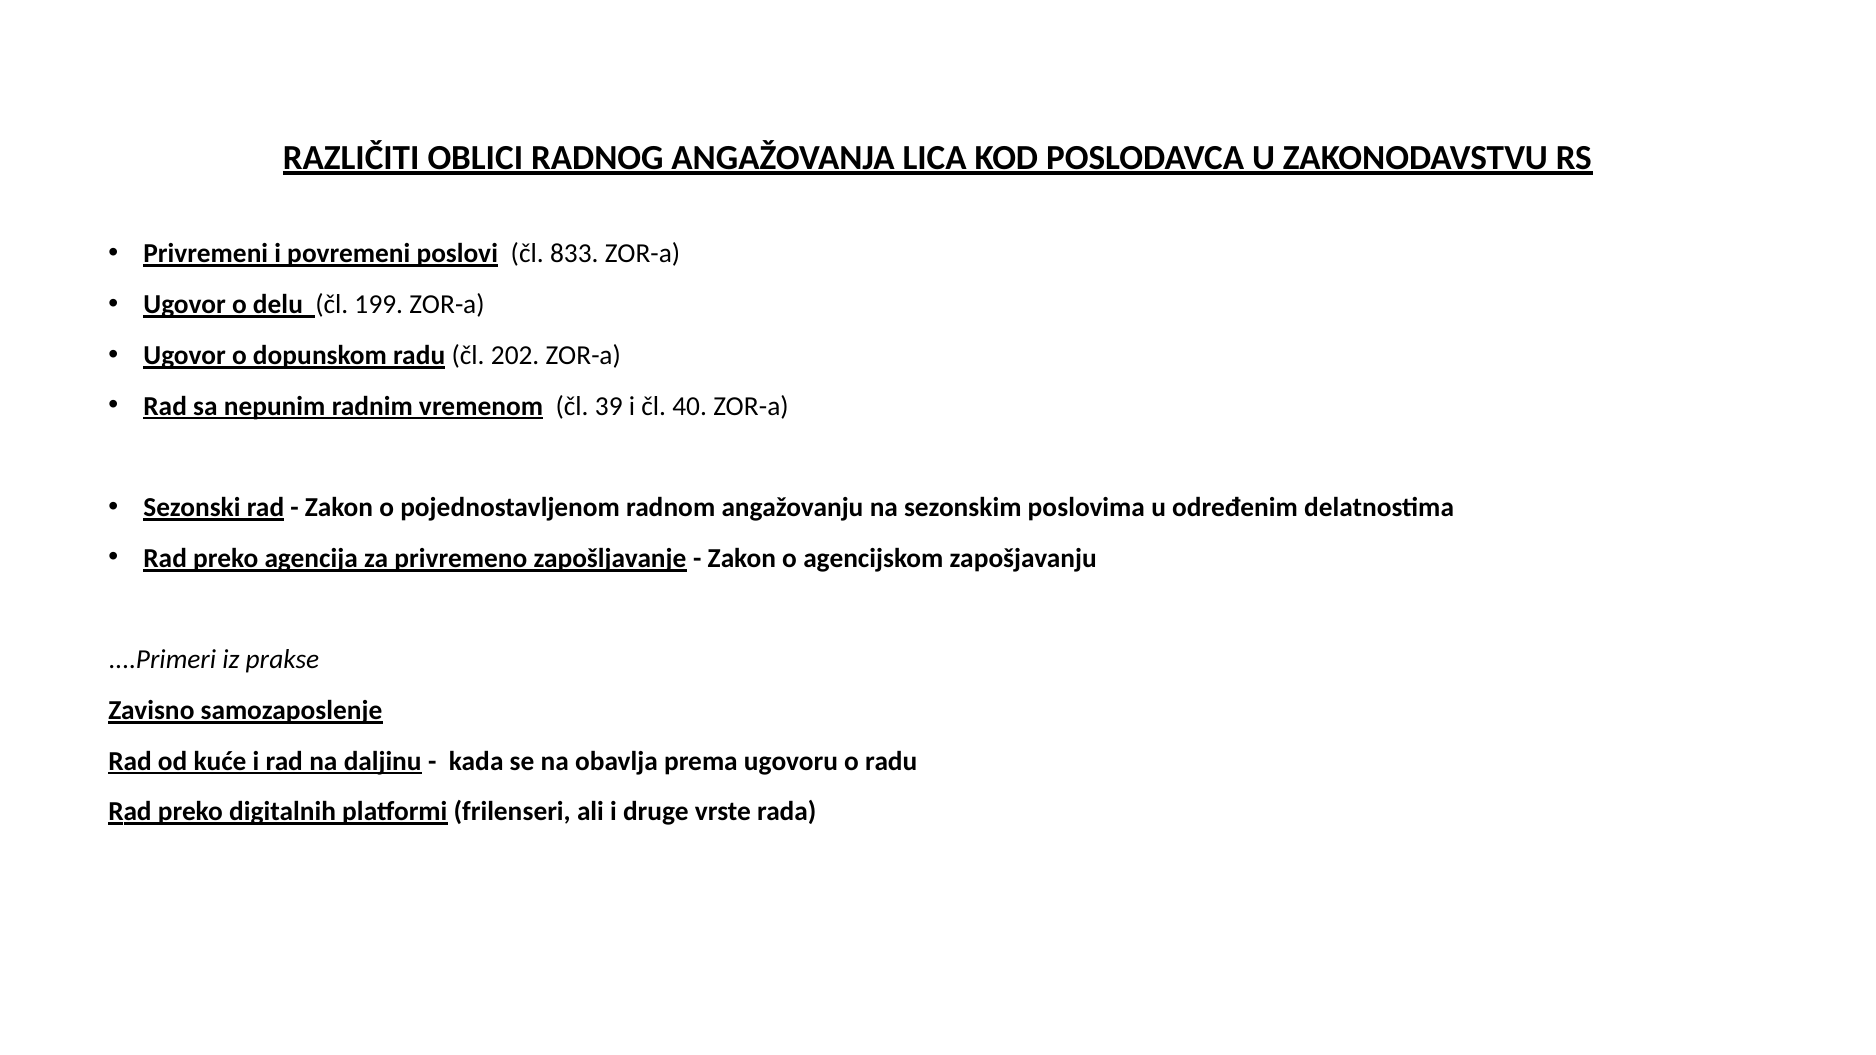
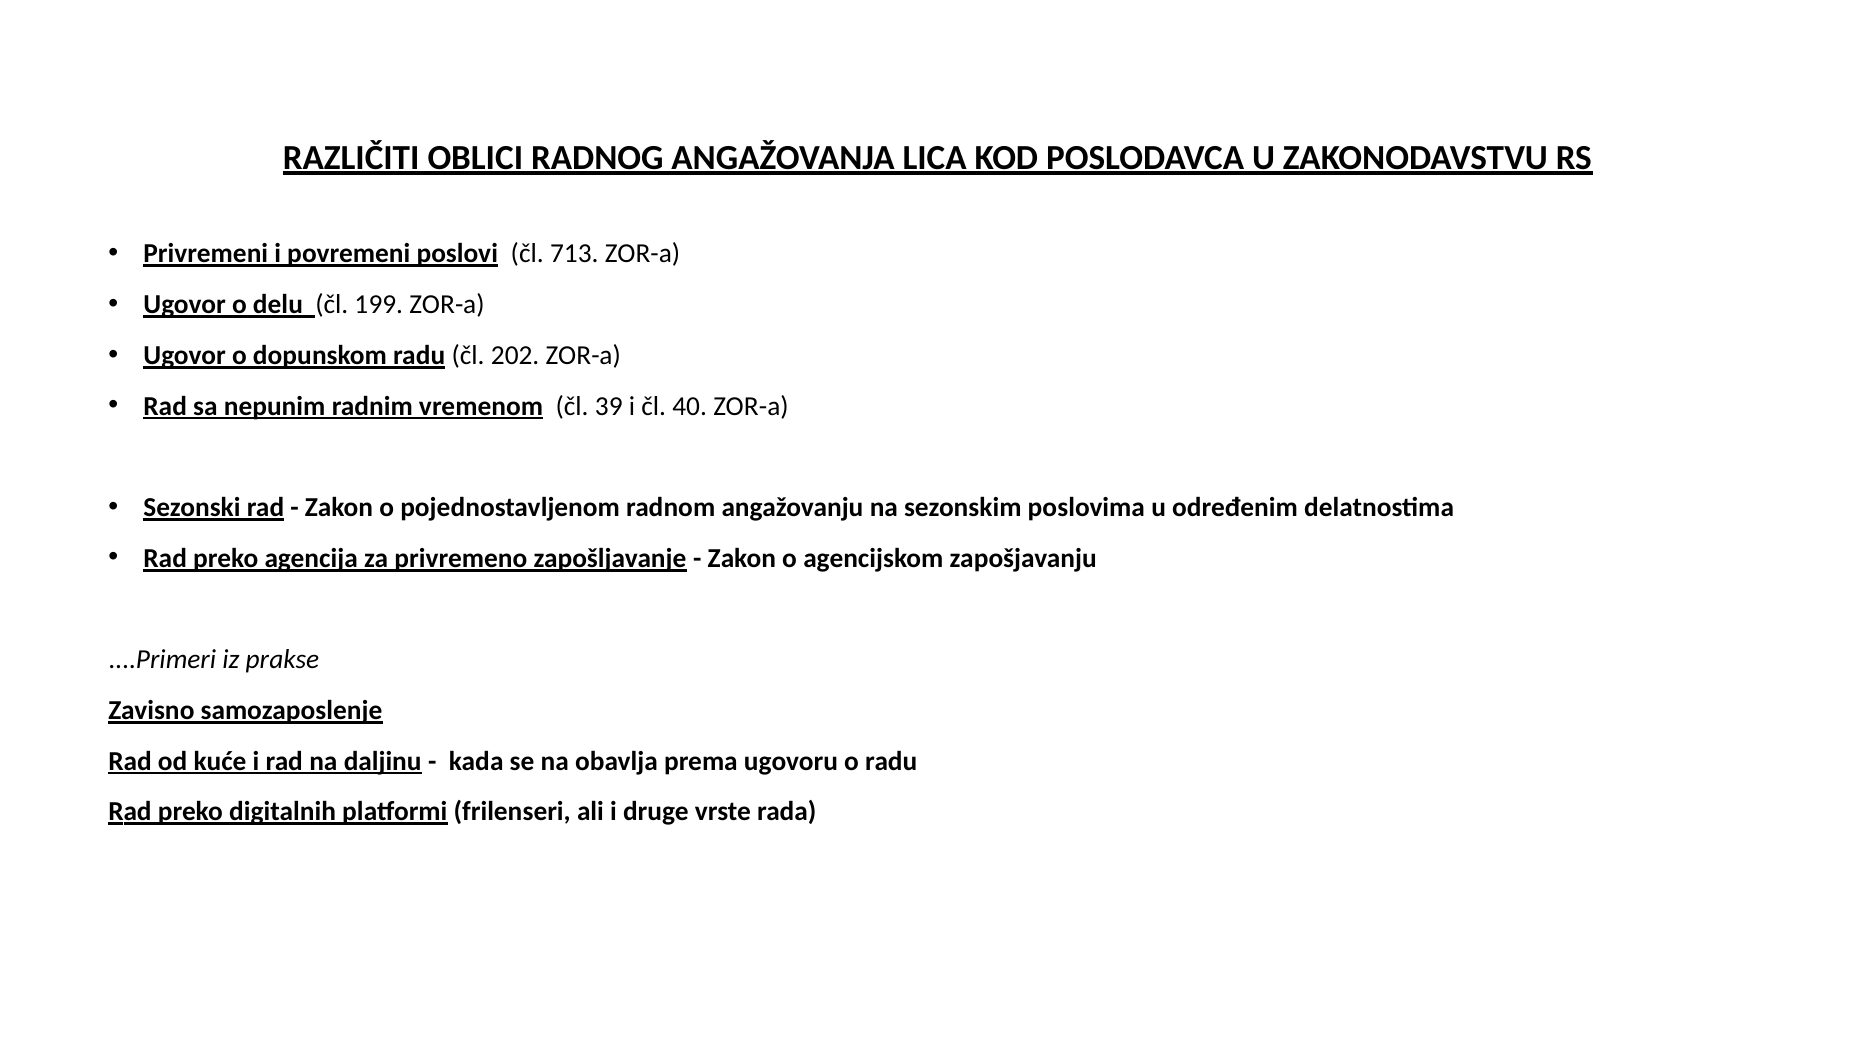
833: 833 -> 713 (574, 254)
